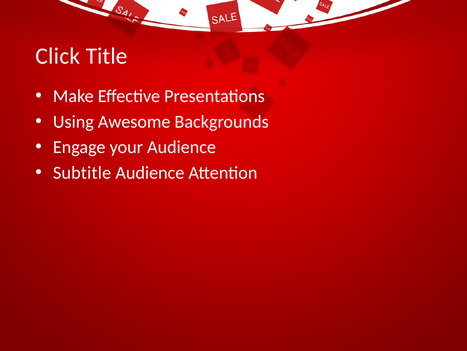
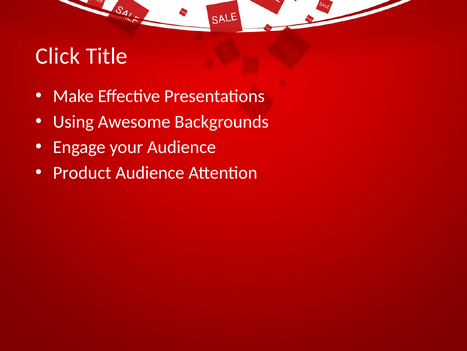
Subtitle: Subtitle -> Product (82, 172)
